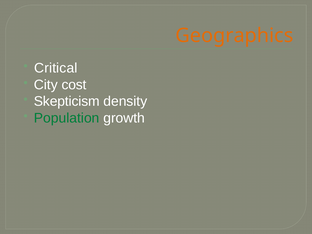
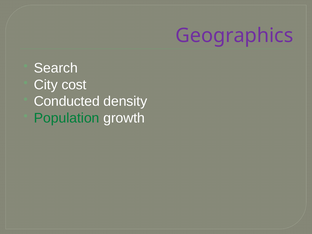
Geographics colour: orange -> purple (234, 35)
Critical: Critical -> Search (56, 68)
Skepticism: Skepticism -> Conducted (67, 101)
